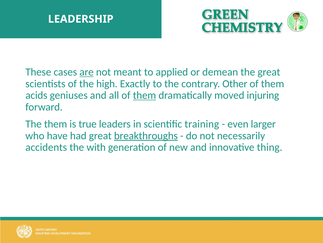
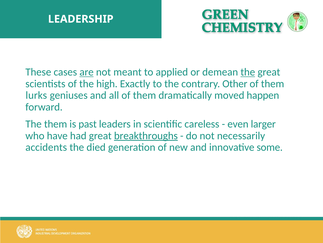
the underline: none -> present (248, 72)
acids: acids -> lurks (36, 95)
them underline: present -> none (144, 95)
injuring: injuring -> happen (263, 95)
true: true -> past (88, 124)
training: training -> careless (202, 124)
with: with -> died (96, 147)
thing: thing -> some (270, 147)
